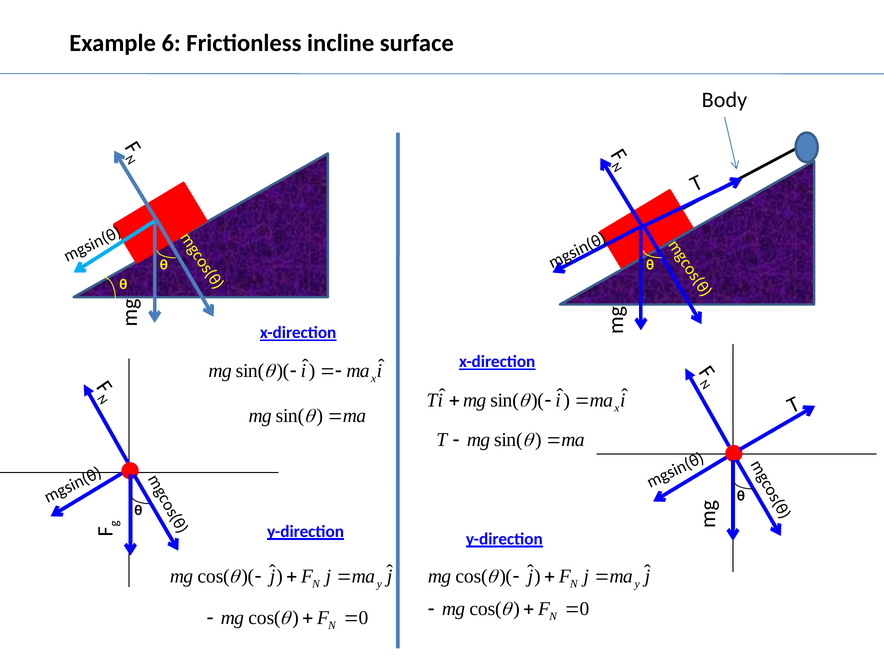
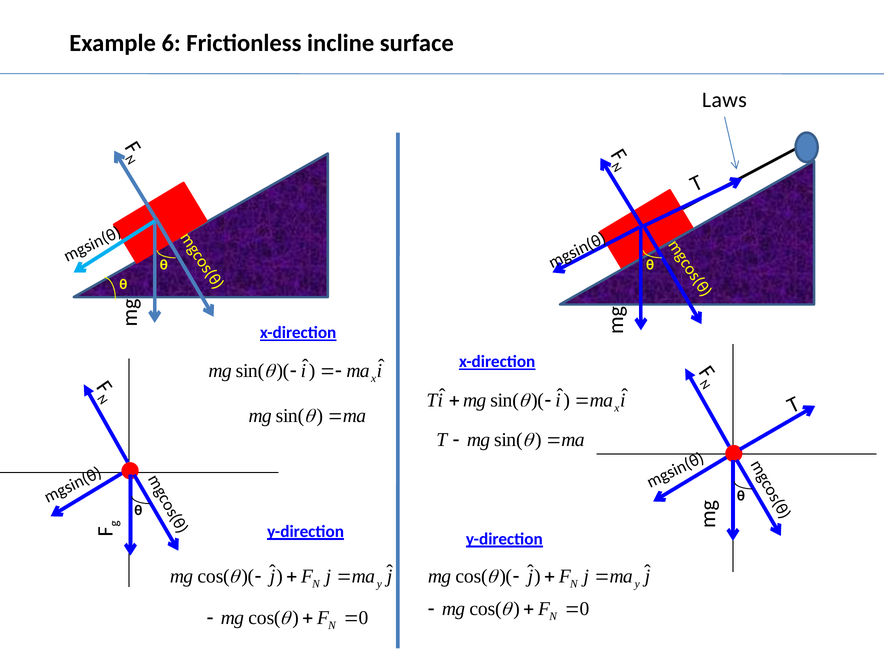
Body: Body -> Laws (724, 100)
